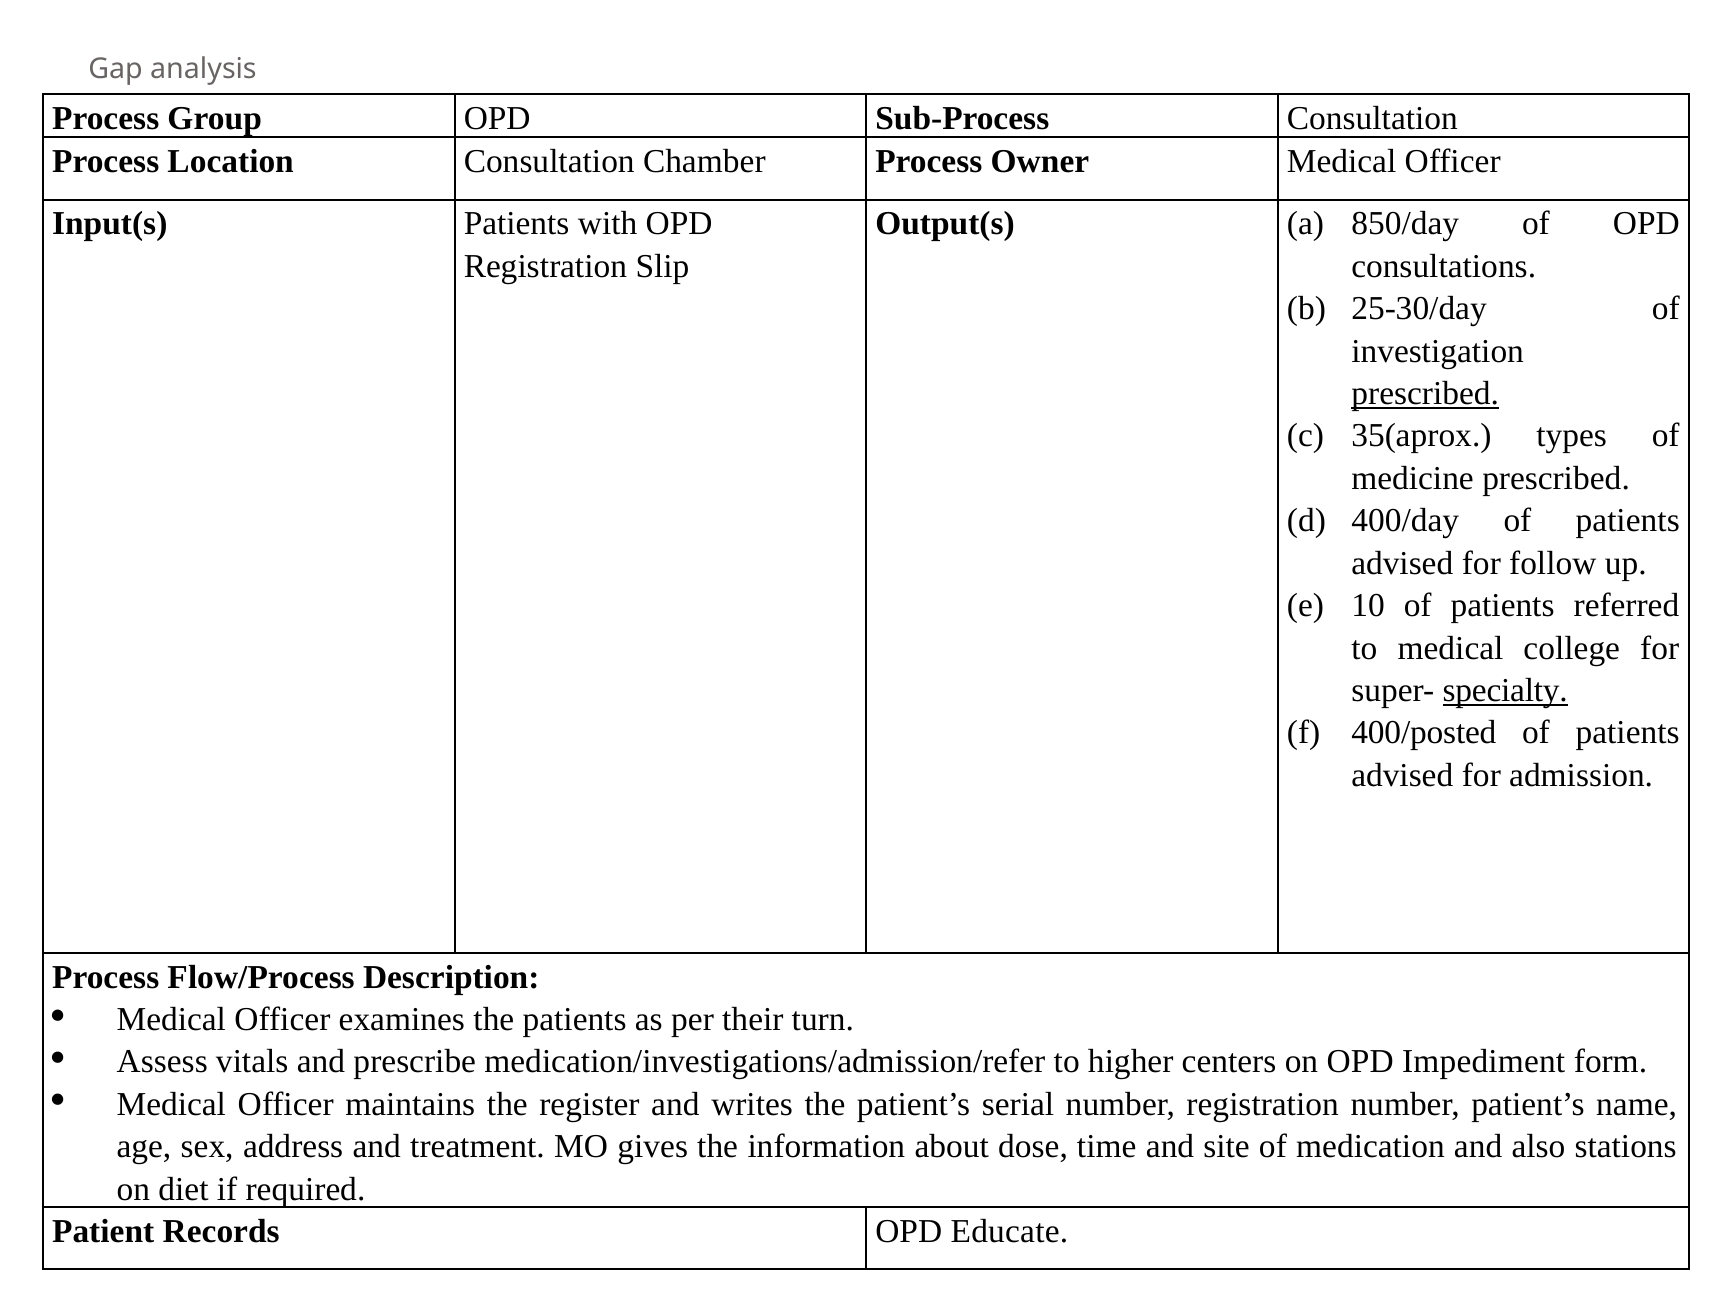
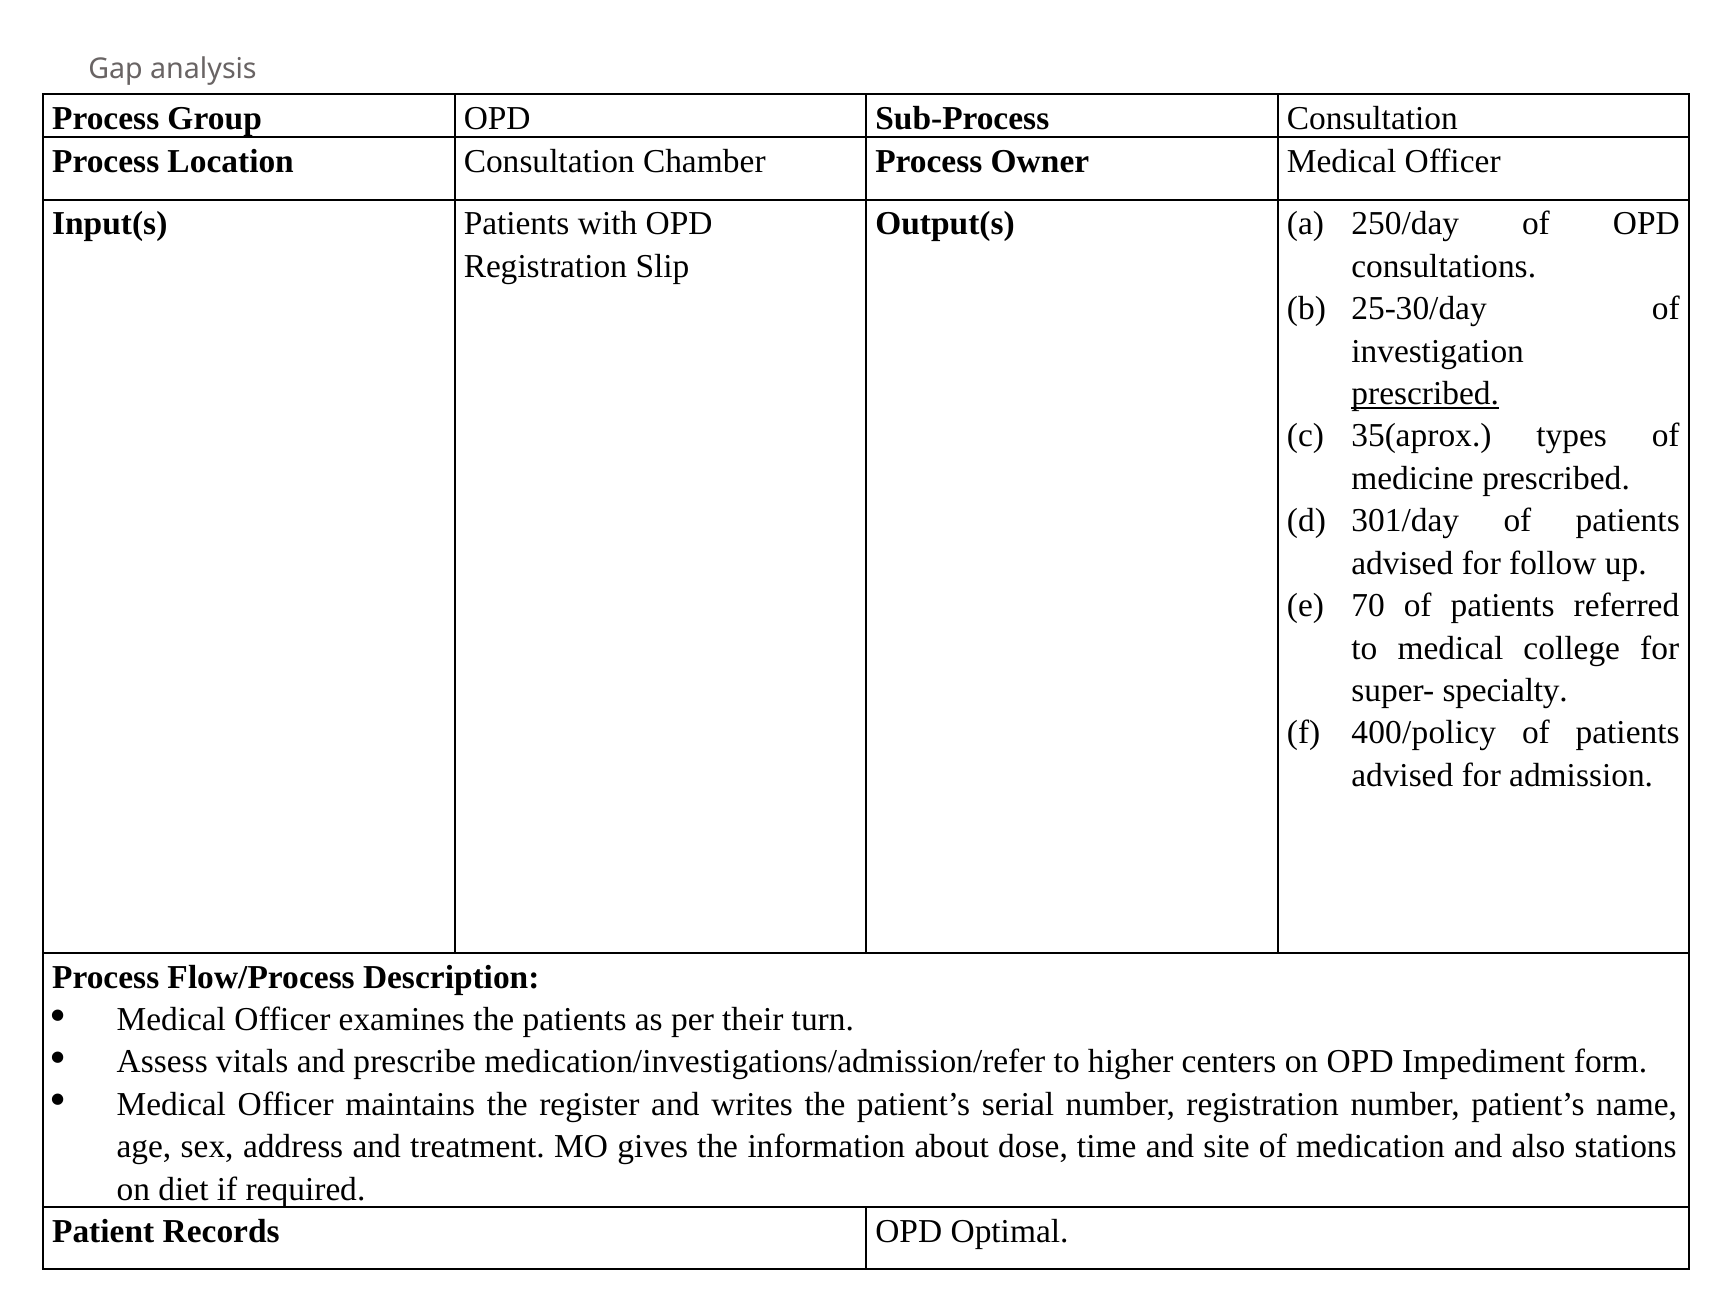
850/day: 850/day -> 250/day (1405, 224)
400/day: 400/day -> 301/day (1405, 521)
10: 10 -> 70 (1368, 605)
specialty underline: present -> none (1505, 690)
400/posted: 400/posted -> 400/policy (1424, 733)
Educate: Educate -> Optimal (1010, 1231)
